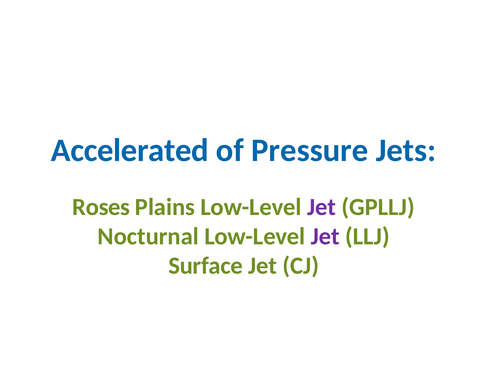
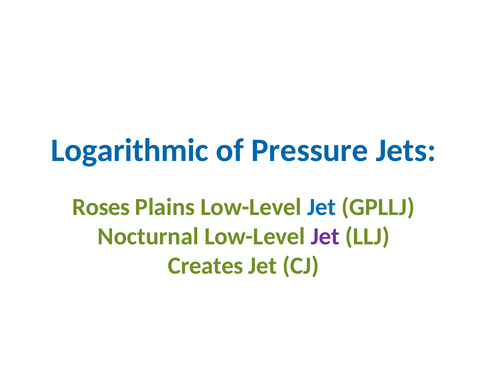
Accelerated: Accelerated -> Logarithmic (130, 150)
Jet colour: purple -> blue (322, 207)
Surface: Surface -> Creates (206, 266)
